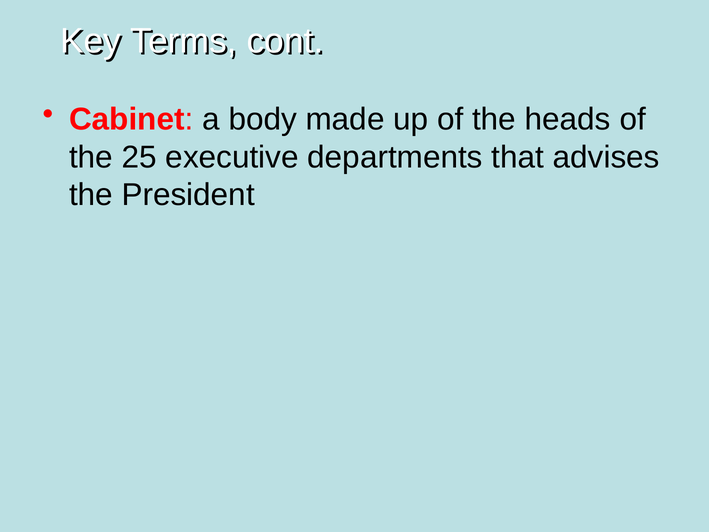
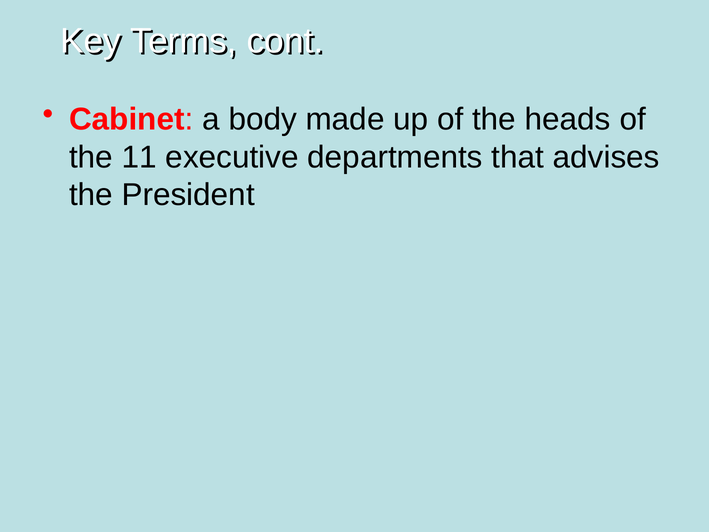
25: 25 -> 11 (139, 157)
